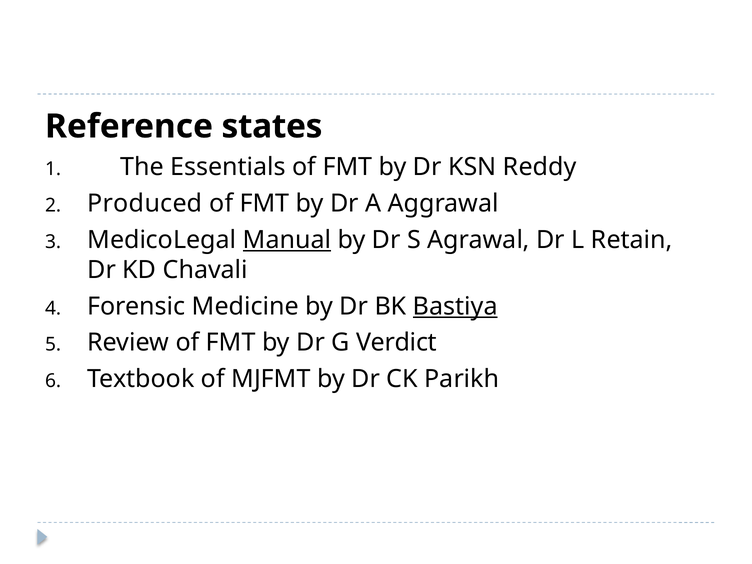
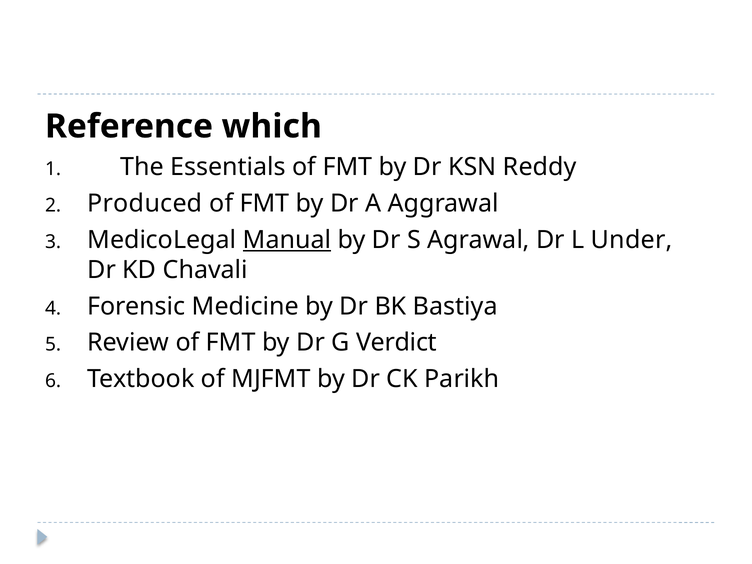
states: states -> which (272, 126)
Retain: Retain -> Under (632, 240)
Bastiya underline: present -> none (455, 306)
